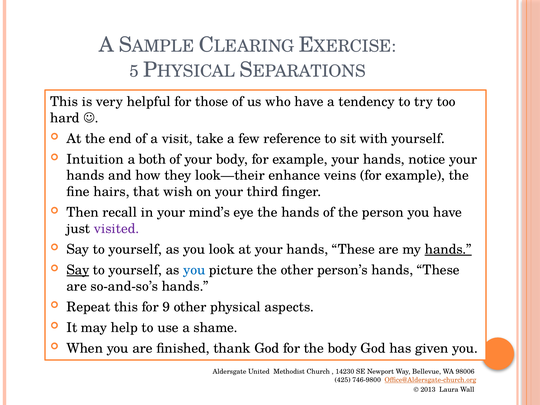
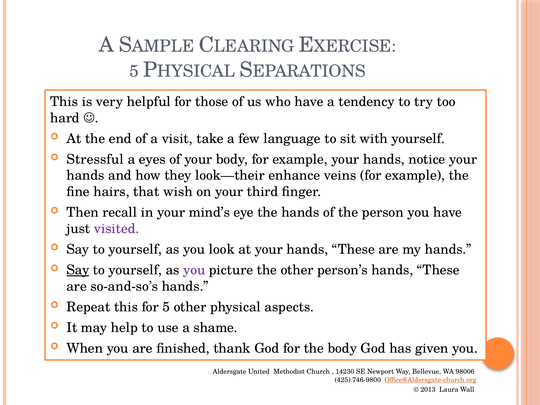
reference: reference -> language (292, 139)
Intuition: Intuition -> Stressful (95, 159)
both: both -> eyes (152, 159)
hands underline: present -> none (448, 249)
you colour: blue -> purple (194, 270)
for 9: 9 -> 5 (166, 307)
